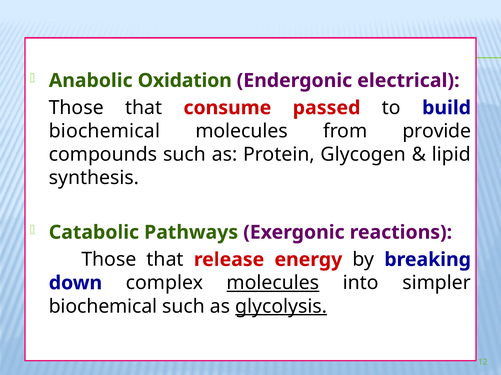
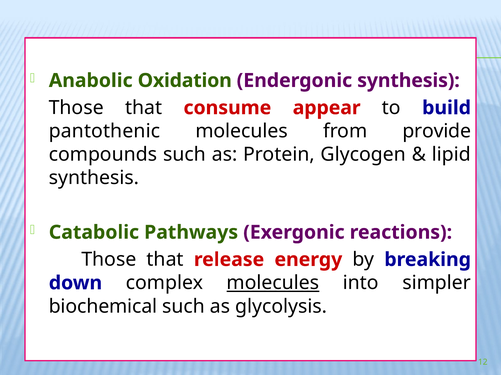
Endergonic electrical: electrical -> synthesis (408, 81)
passed: passed -> appear (327, 108)
biochemical: biochemical -> pantothenic (104, 131)
glycolysis underline: present -> none (281, 307)
